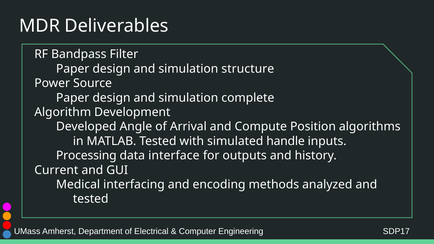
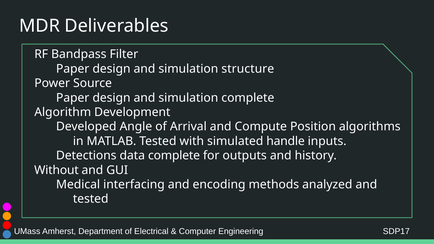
Processing: Processing -> Detections (86, 156)
data interface: interface -> complete (174, 156)
Current: Current -> Without (56, 170)
